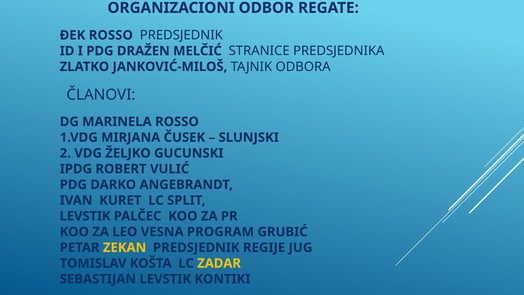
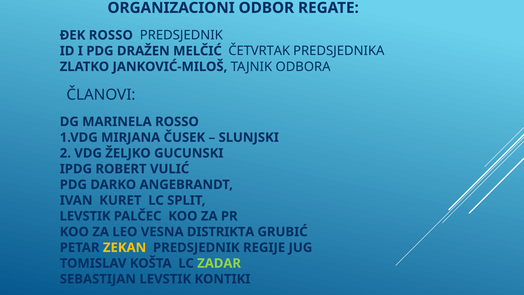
STRANICE: STRANICE -> ČETVRTAK (259, 51)
PROGRAM: PROGRAM -> DISTRIKTA (221, 232)
ZADAR colour: yellow -> light green (219, 263)
